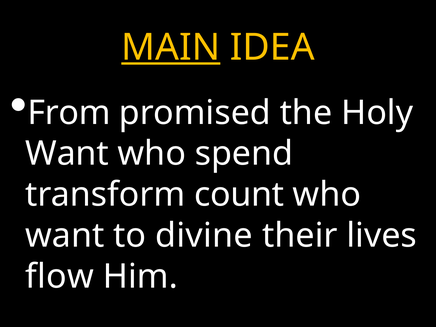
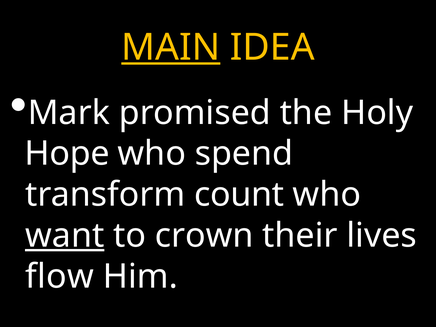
From: From -> Mark (69, 113)
Want: Want -> Hope (67, 154)
want underline: none -> present (65, 236)
divine: divine -> crown (204, 236)
